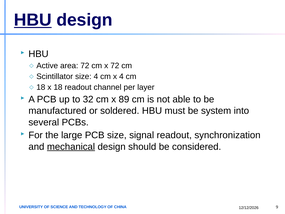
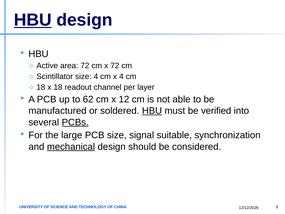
32: 32 -> 62 (88, 99)
89: 89 -> 12 (124, 99)
HBU underline: none -> present (152, 111)
system: system -> verified (216, 111)
PCBs underline: none -> present (75, 122)
signal readout: readout -> suitable (174, 135)
